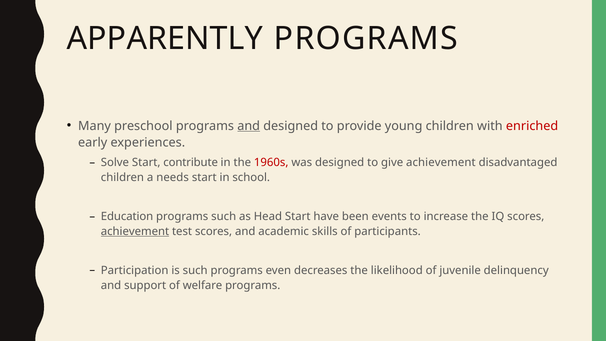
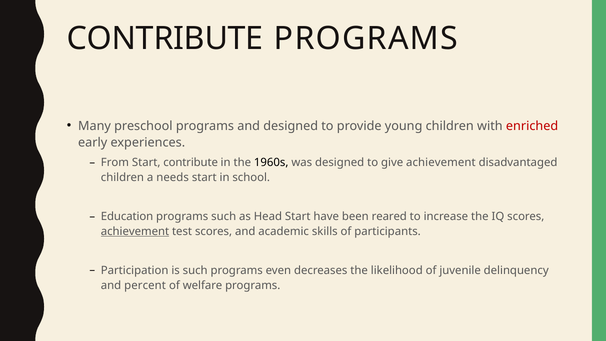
APPARENTLY: APPARENTLY -> CONTRIBUTE (165, 38)
and underline: present -> none (249, 126)
Solve: Solve -> From (115, 163)
1960s colour: red -> black (271, 163)
events: events -> reared (389, 216)
support: support -> percent (145, 285)
